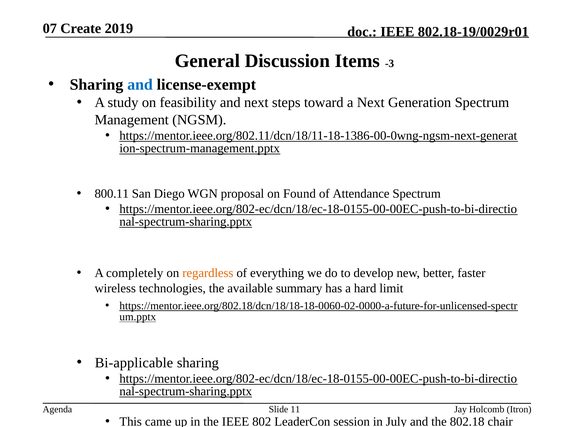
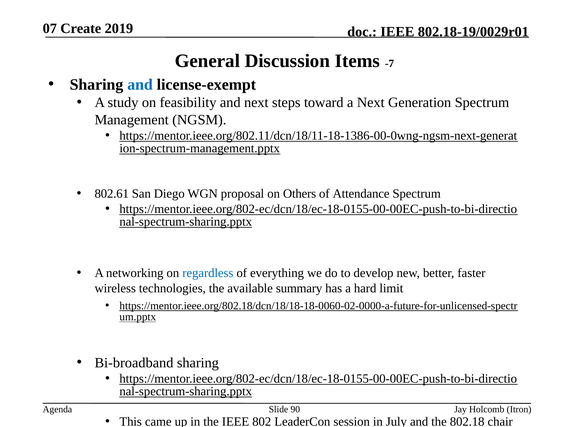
-3: -3 -> -7 (390, 64)
800.11: 800.11 -> 802.61 (112, 194)
on Found: Found -> Others (300, 194)
completely: completely -> networking (135, 273)
regardless colour: orange -> blue (208, 273)
Bi-applicable: Bi-applicable -> Bi-broadband (134, 363)
11: 11 -> 90 (295, 409)
